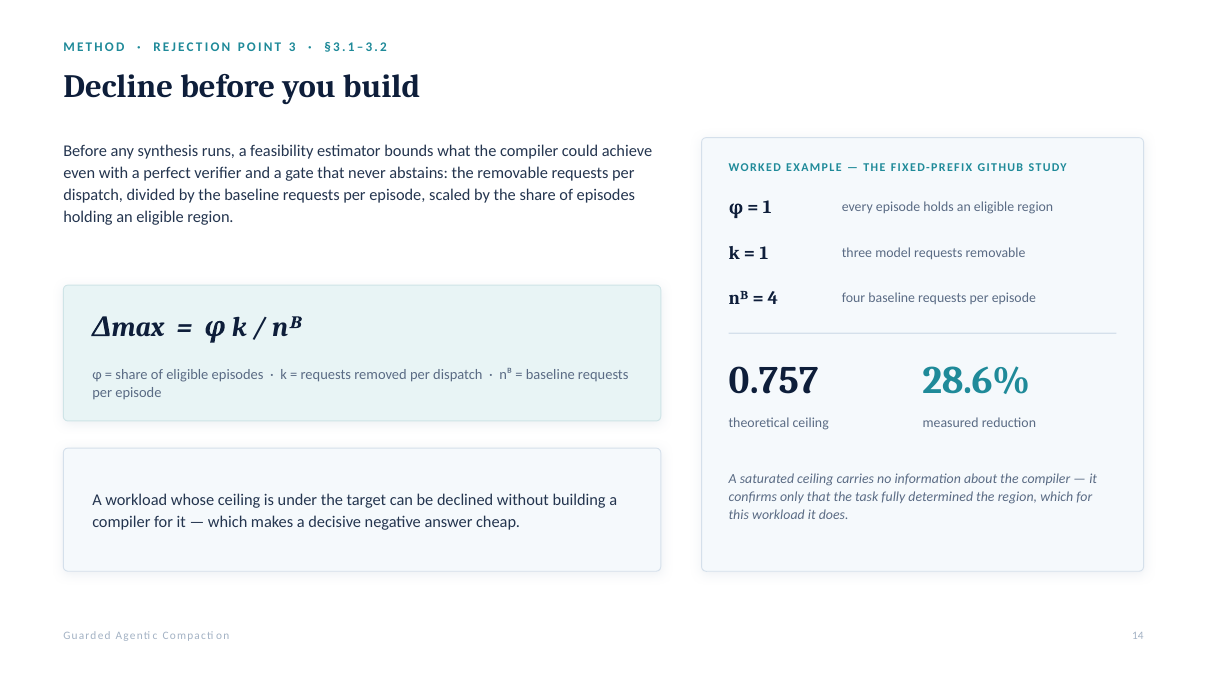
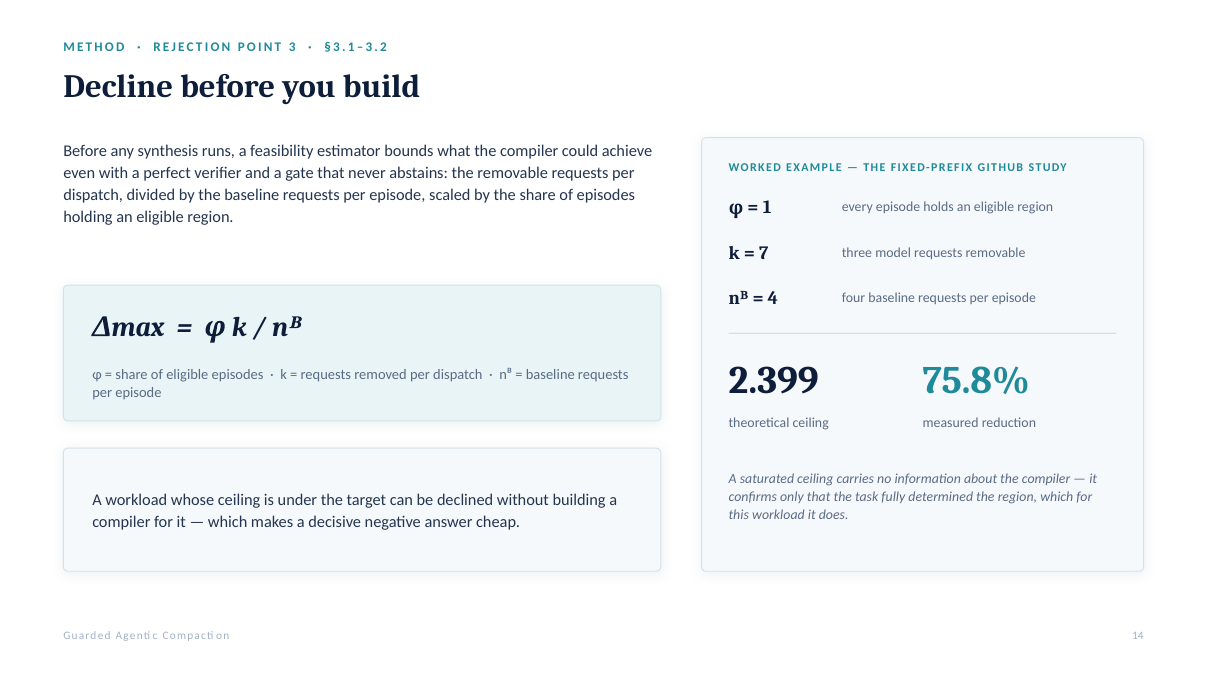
1: 1 -> 7 (764, 253)
0.757: 0.757 -> 2.399 (774, 381)
28.6%: 28.6% -> 75.8% (976, 381)
